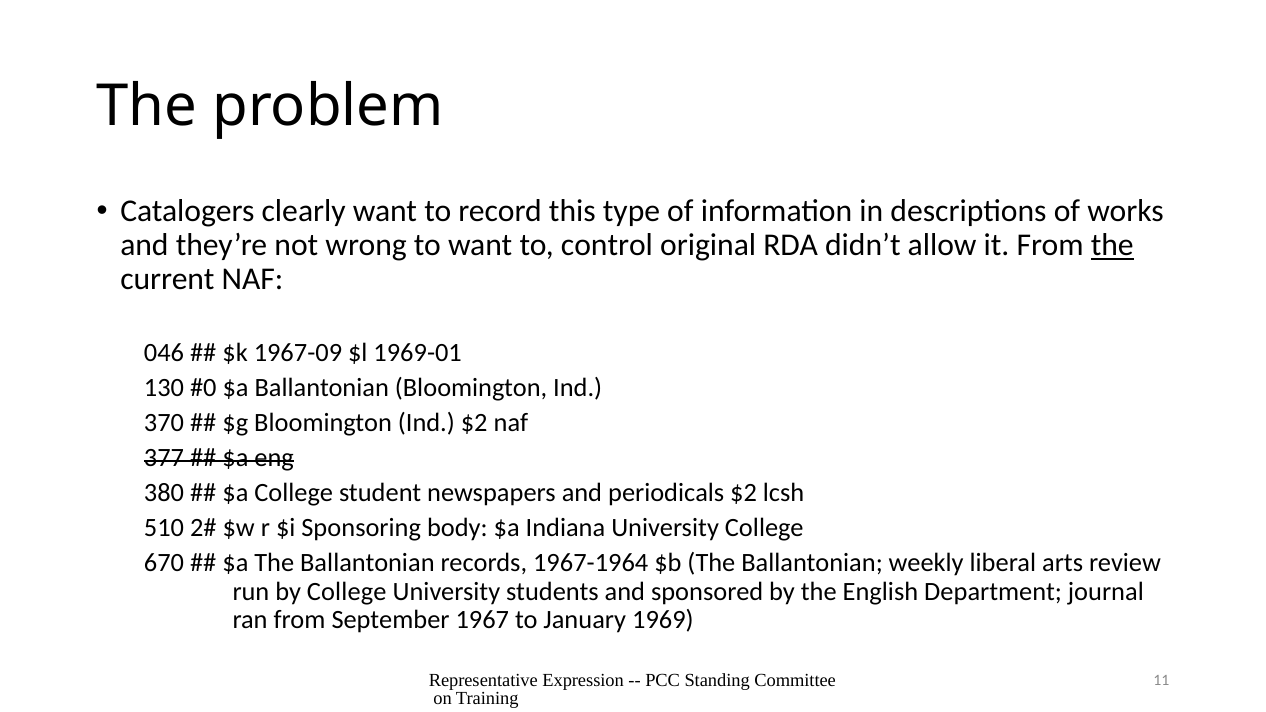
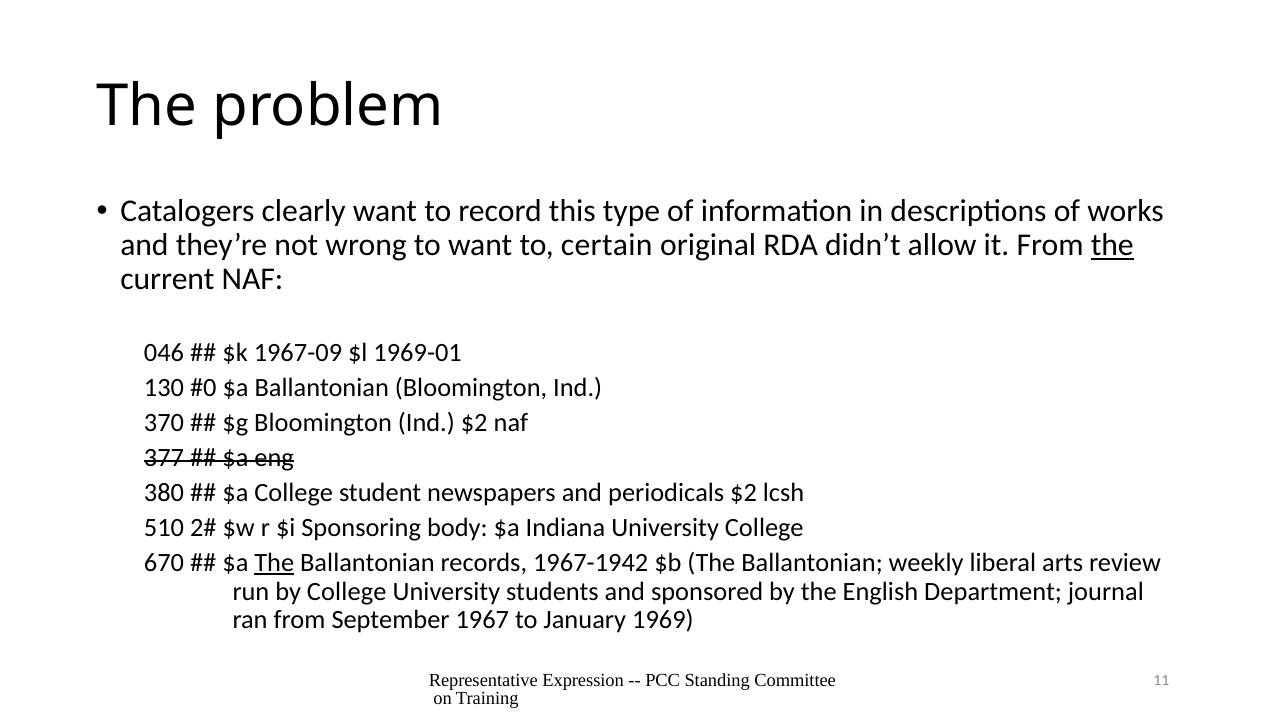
control: control -> certain (607, 245)
The underline: none -> present (274, 563)
1967-1964: 1967-1964 -> 1967-1942 (591, 563)
